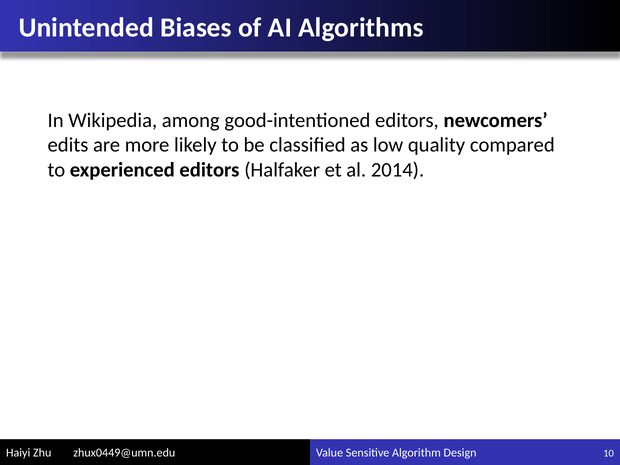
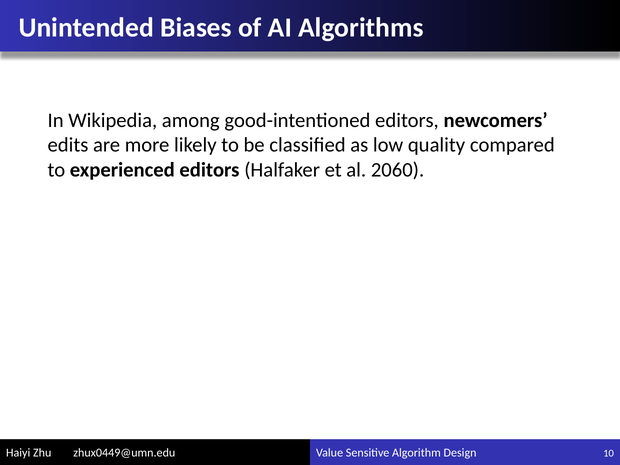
2014: 2014 -> 2060 (398, 170)
